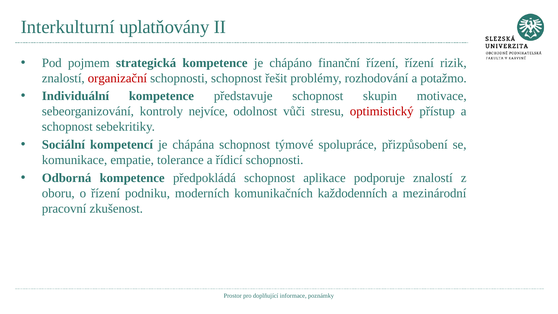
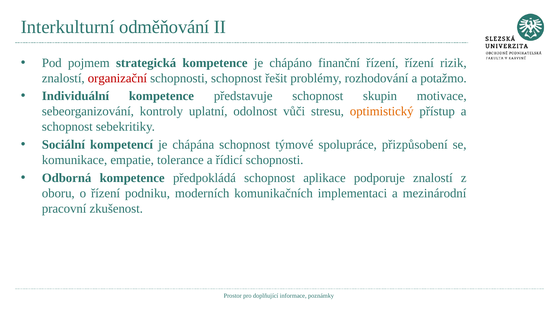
uplatňovány: uplatňovány -> odměňování (164, 27)
nejvíce: nejvíce -> uplatní (208, 111)
optimistický colour: red -> orange (382, 111)
každodenních: každodenních -> implementaci (352, 193)
